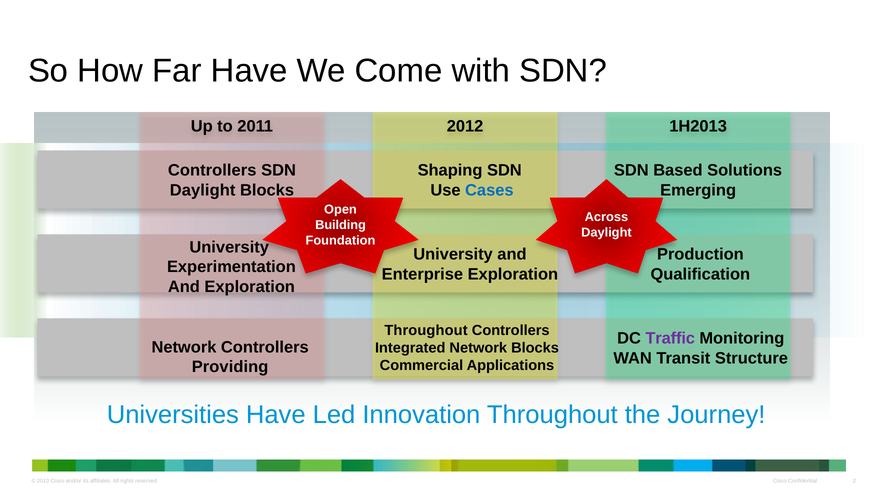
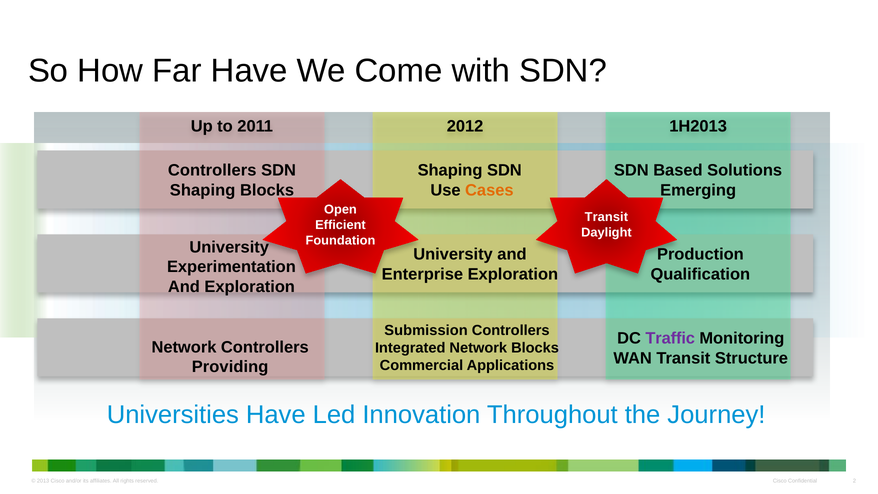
Daylight: Daylight -> Shaping (203, 190)
Cases colour: blue -> orange (489, 190)
Across: Across -> Transit (606, 217)
Building: Building -> Efficient (340, 225)
Throughout: Throughout -> Submission (426, 330)
